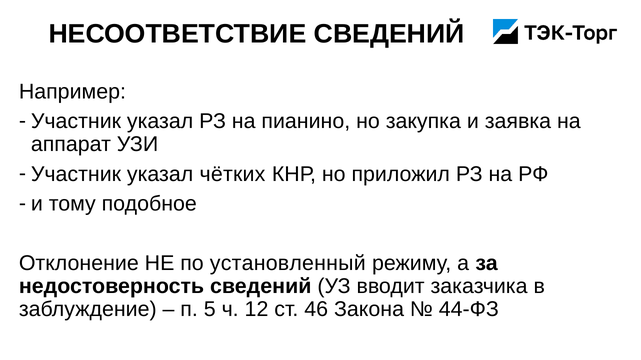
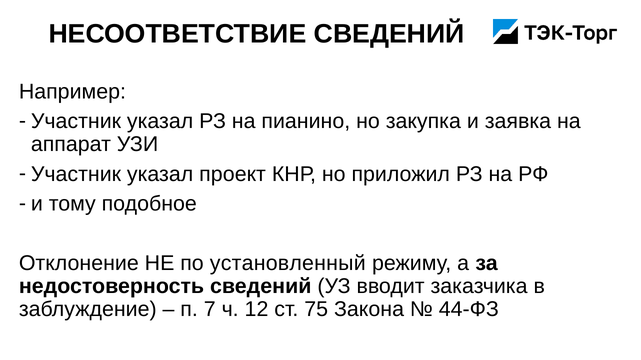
чётких: чётких -> проект (233, 174)
5: 5 -> 7 (210, 310)
46: 46 -> 75 (316, 310)
